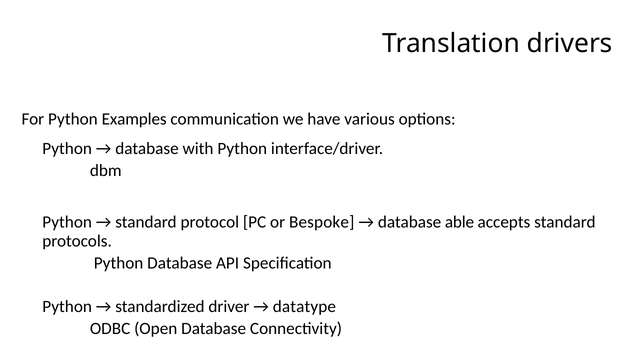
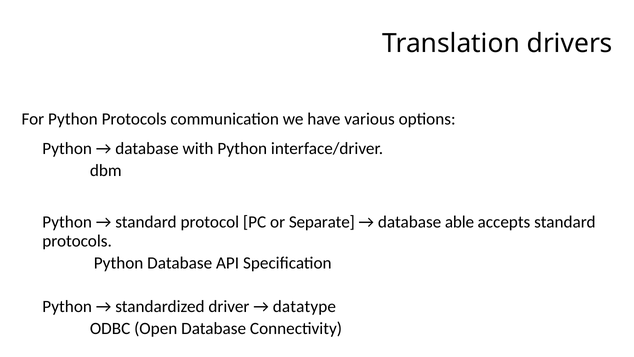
Python Examples: Examples -> Protocols (134, 119)
Bespoke: Bespoke -> Separate (322, 222)
